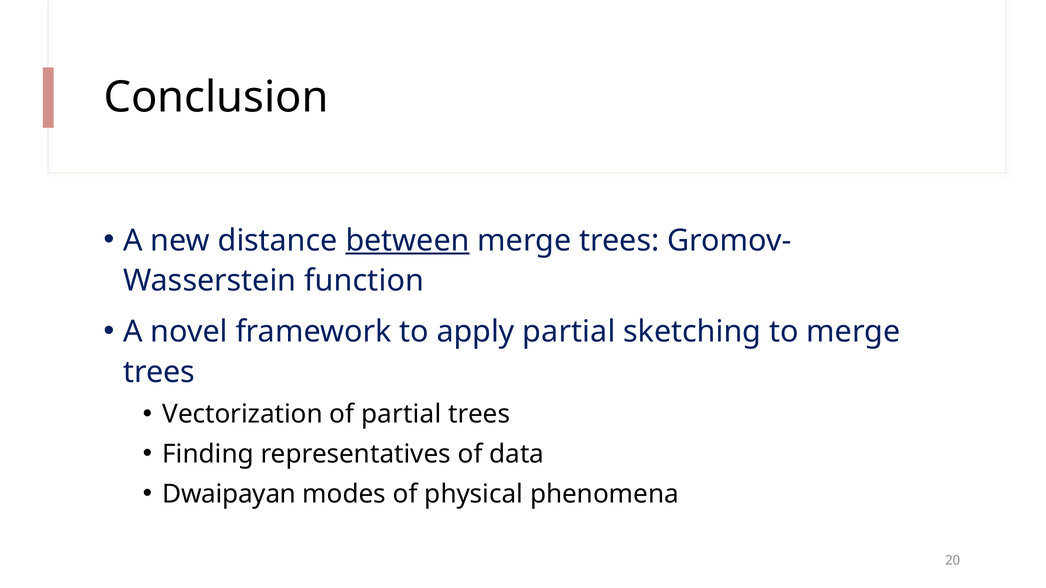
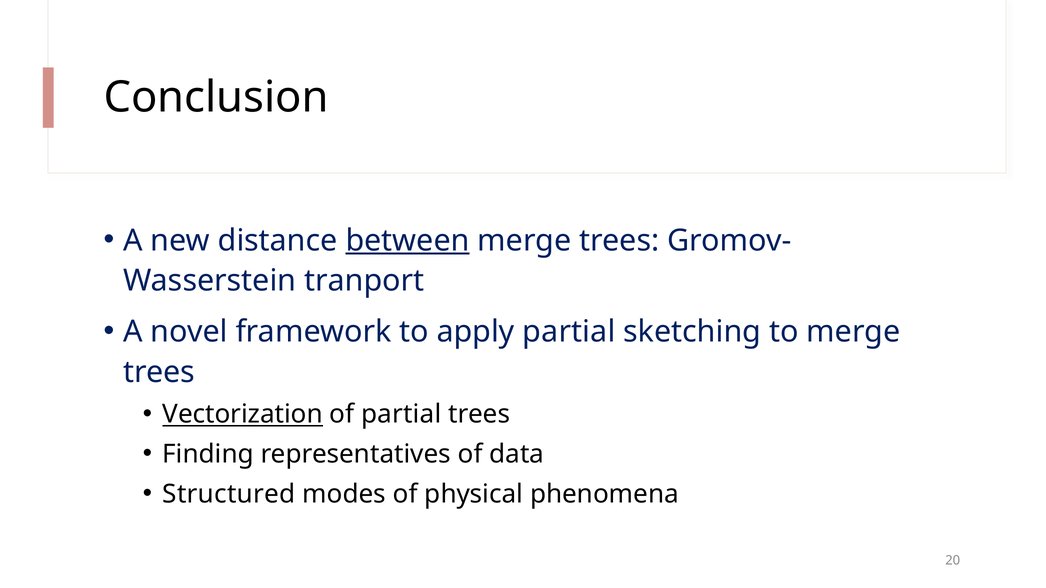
function: function -> tranport (364, 281)
Vectorization underline: none -> present (243, 415)
Dwaipayan: Dwaipayan -> Structured (229, 494)
